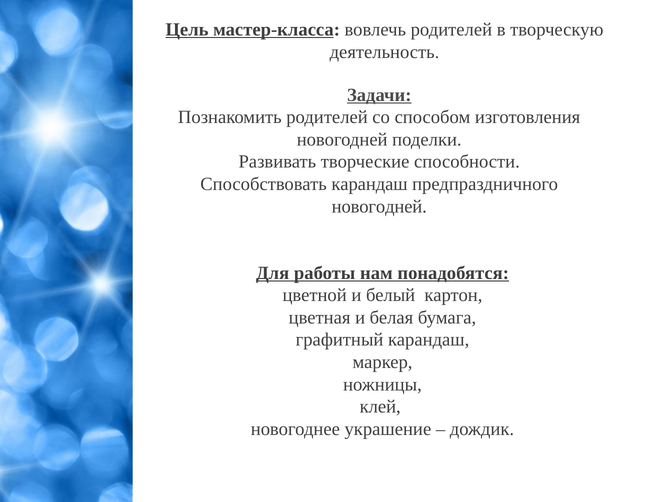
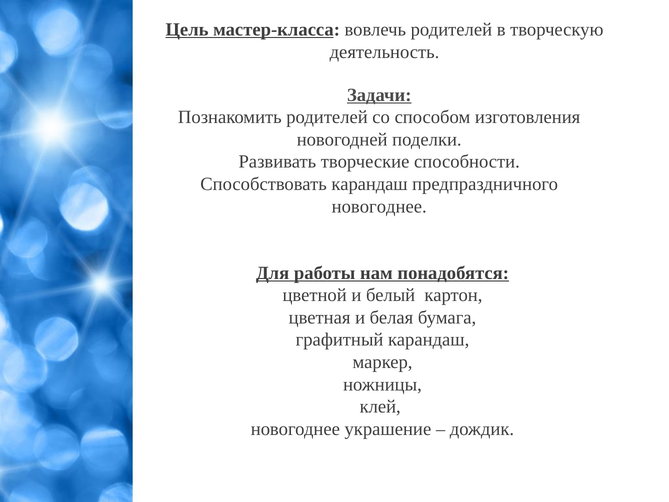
новогодней: новогодней -> новогоднее (379, 206)
